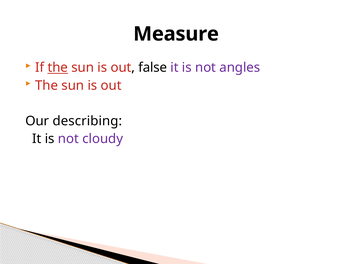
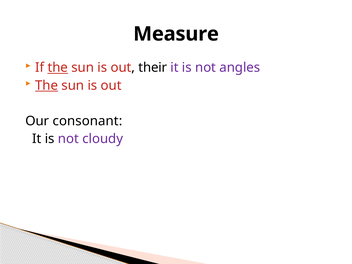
false: false -> their (153, 68)
The underline: none -> present (47, 85)
describing: describing -> consonant (87, 121)
